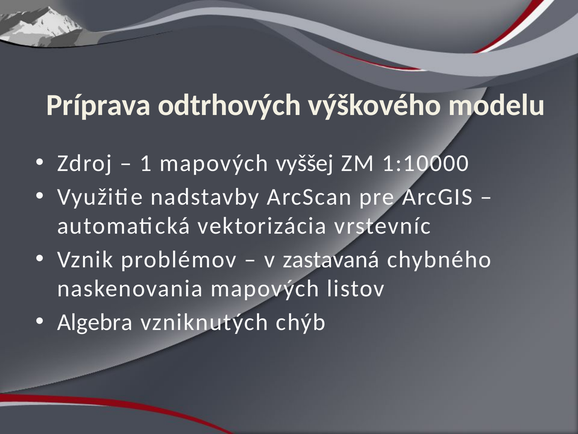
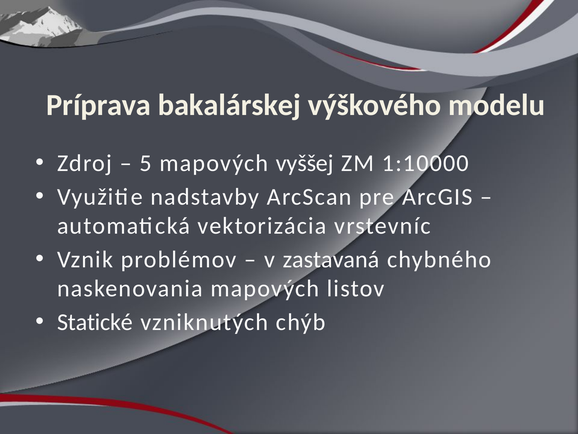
odtrhových: odtrhových -> bakalárskej (229, 105)
1: 1 -> 5 (146, 163)
Algebra: Algebra -> Statické (95, 322)
